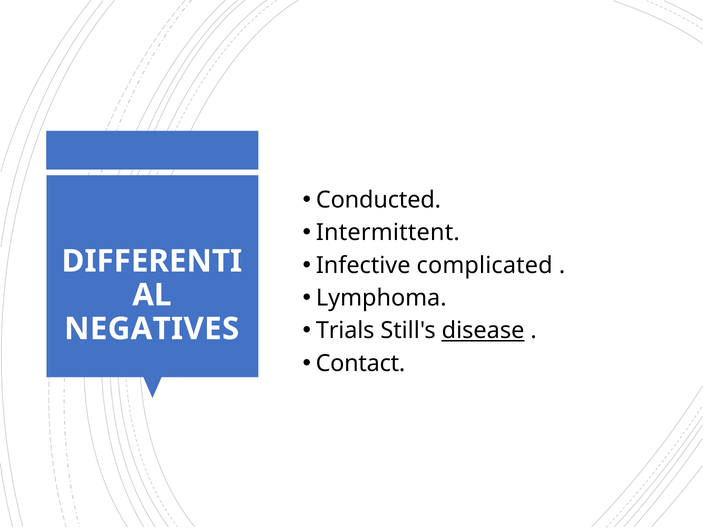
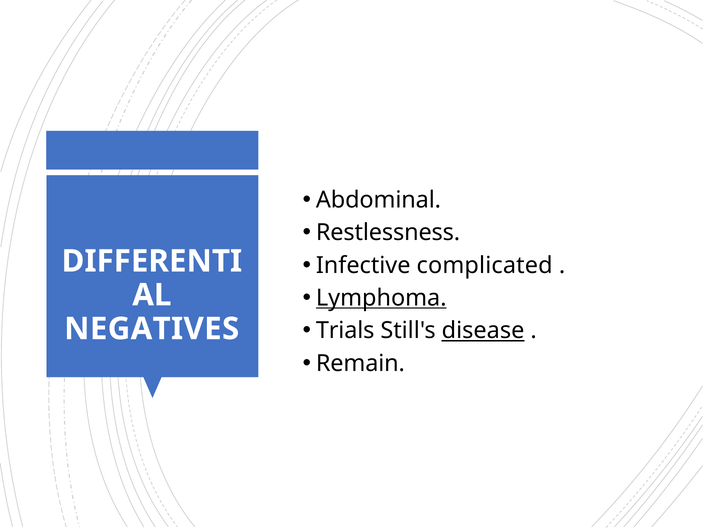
Conducted: Conducted -> Abdominal (378, 200)
Intermittent: Intermittent -> Restlessness (388, 233)
Lymphoma underline: none -> present (381, 298)
Contact: Contact -> Remain (360, 363)
